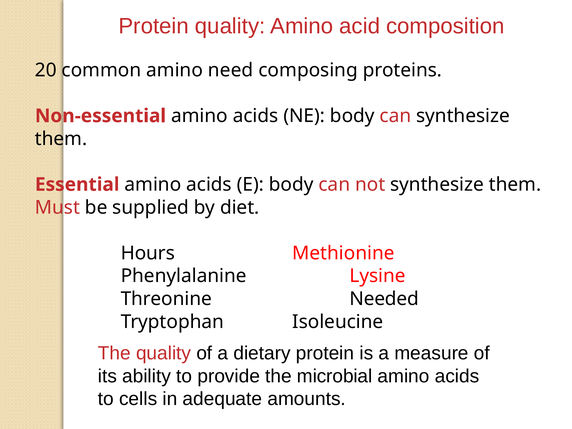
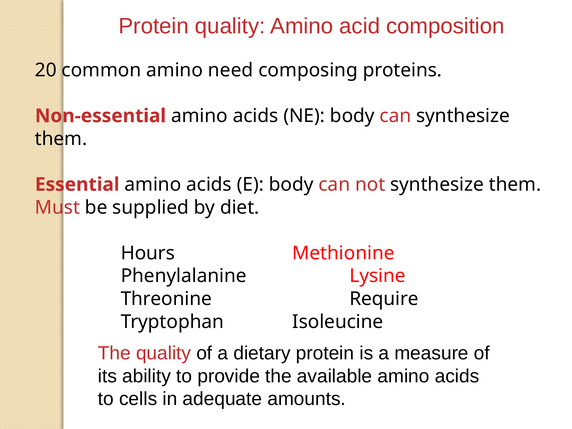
Needed: Needed -> Require (384, 299)
microbial: microbial -> available (335, 376)
